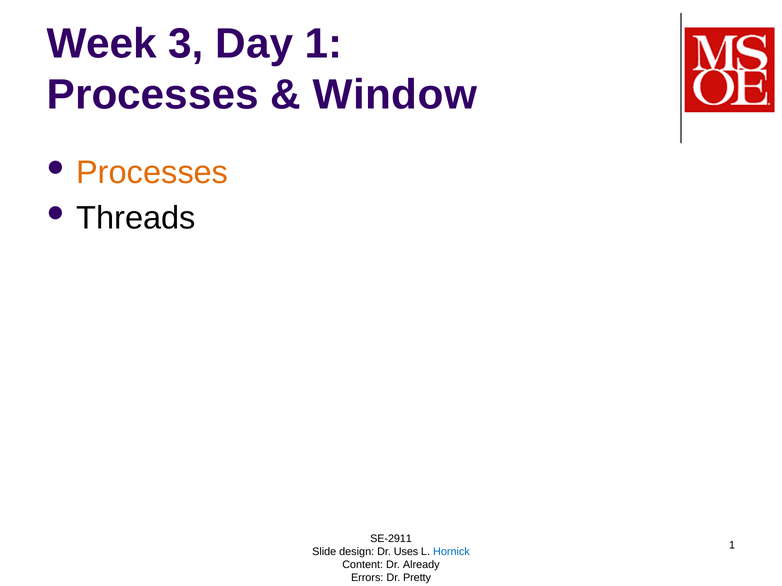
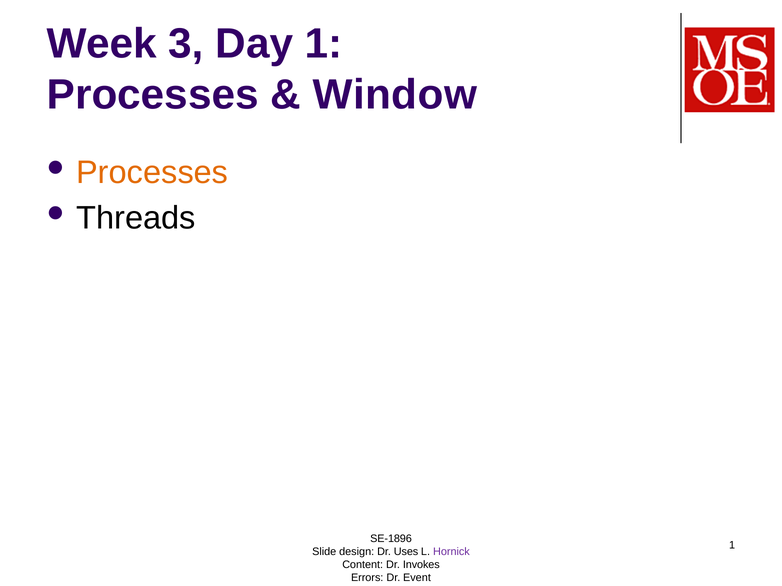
SE-2911: SE-2911 -> SE-1896 (391, 539)
Hornick colour: blue -> purple (451, 552)
Already: Already -> Invokes (421, 565)
Pretty: Pretty -> Event (417, 578)
